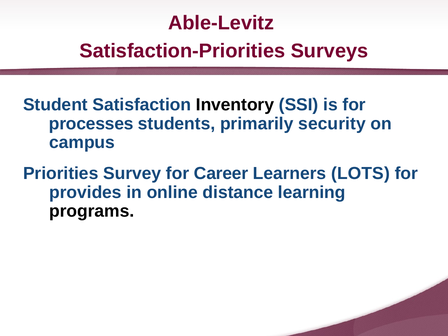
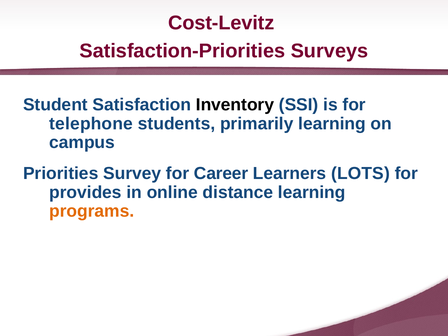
Able-Levitz: Able-Levitz -> Cost-Levitz (221, 23)
processes: processes -> telephone (91, 124)
primarily security: security -> learning (332, 124)
programs colour: black -> orange (92, 211)
